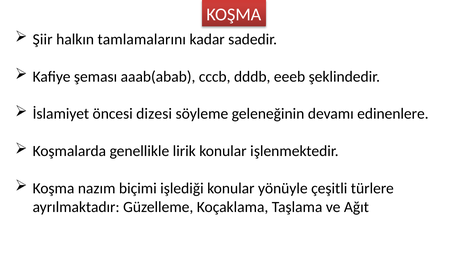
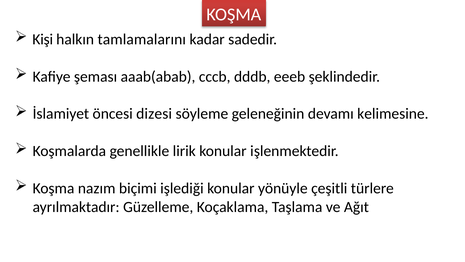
Şiir: Şiir -> Kişi (43, 39)
edinenlere: edinenlere -> kelimesine (393, 114)
